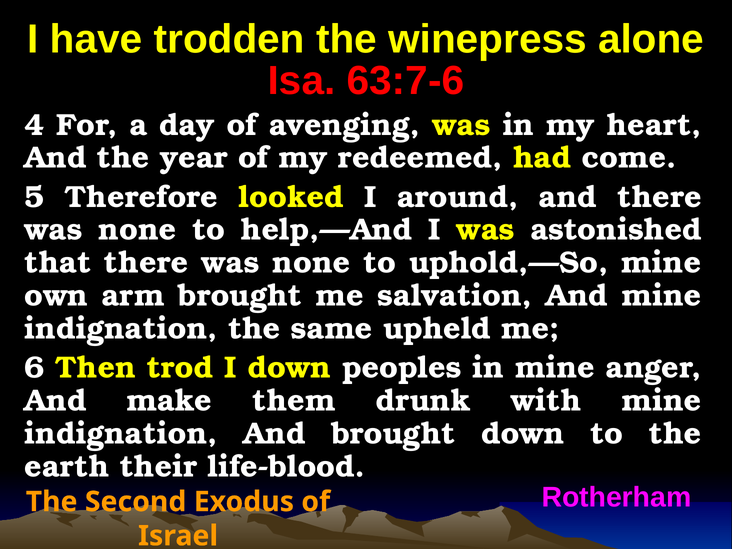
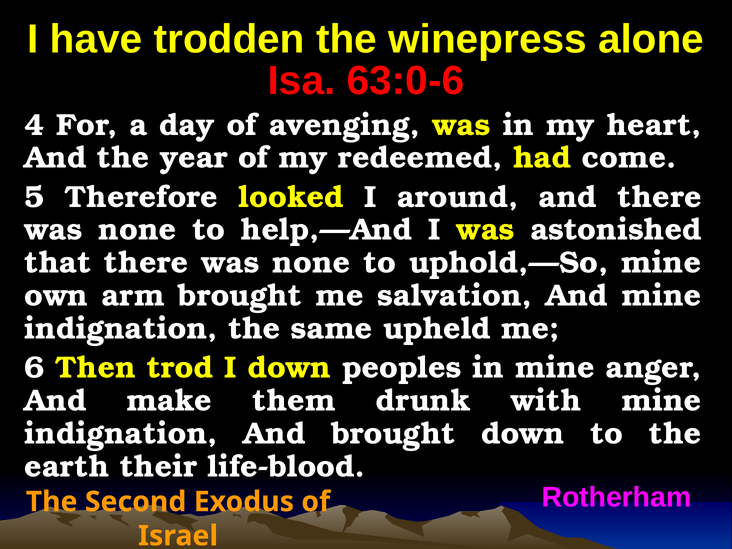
63:7-6: 63:7-6 -> 63:0-6 (405, 81)
